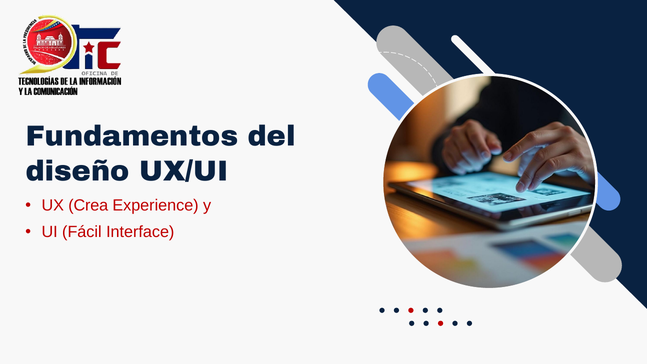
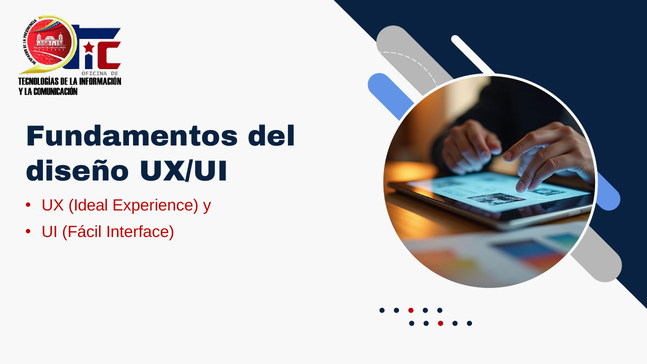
Crea: Crea -> Ideal (88, 206)
